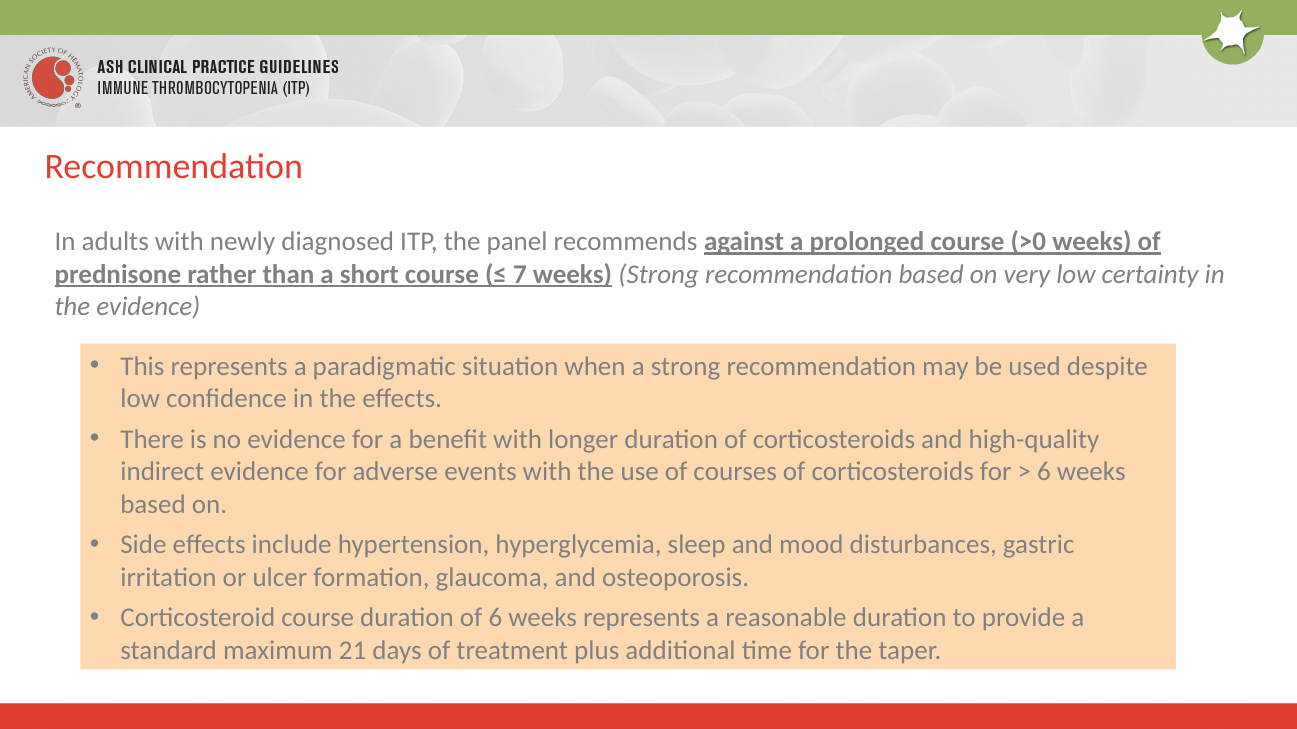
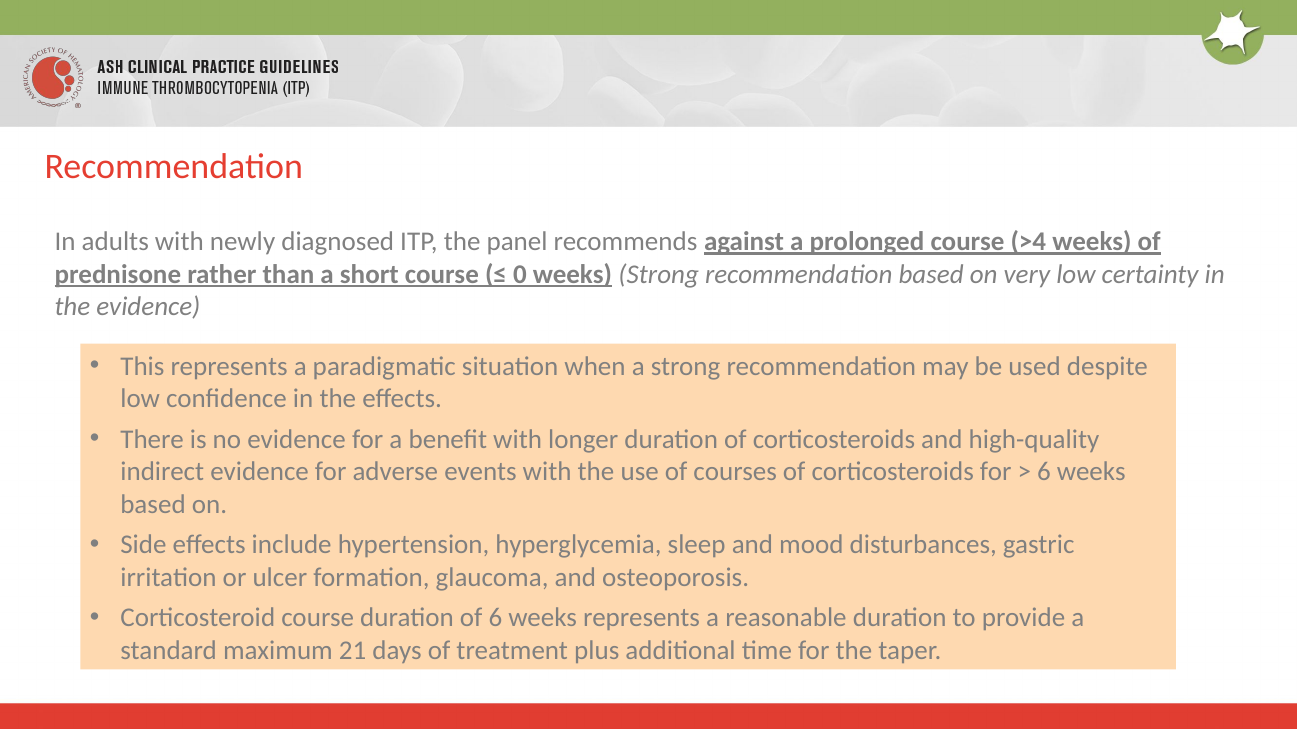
>0: >0 -> >4 (1028, 242)
7: 7 -> 0 (520, 275)
